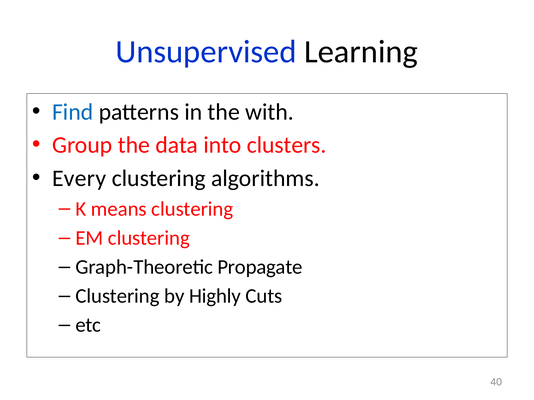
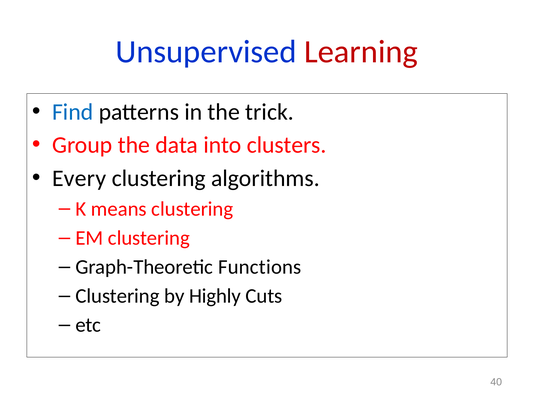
Learning colour: black -> red (361, 52)
with: with -> trick (270, 112)
Propagate: Propagate -> Functions (260, 267)
